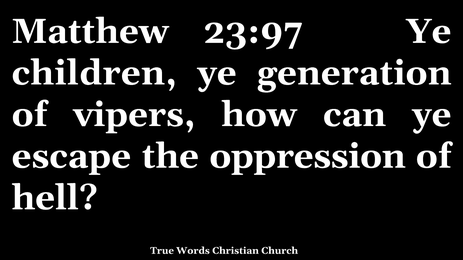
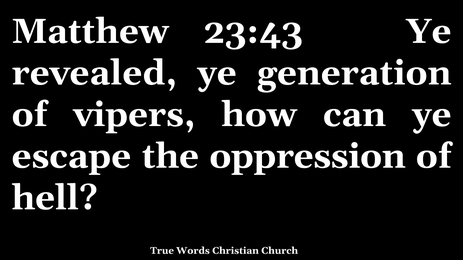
23:97: 23:97 -> 23:43 (253, 31)
children: children -> revealed (94, 73)
